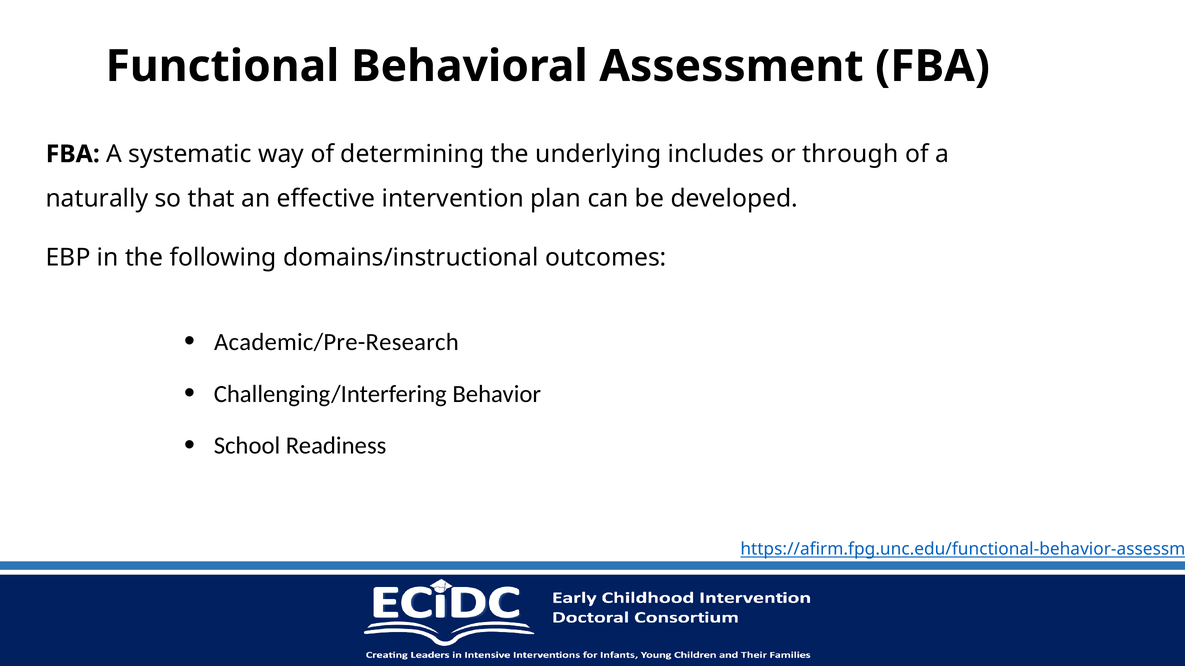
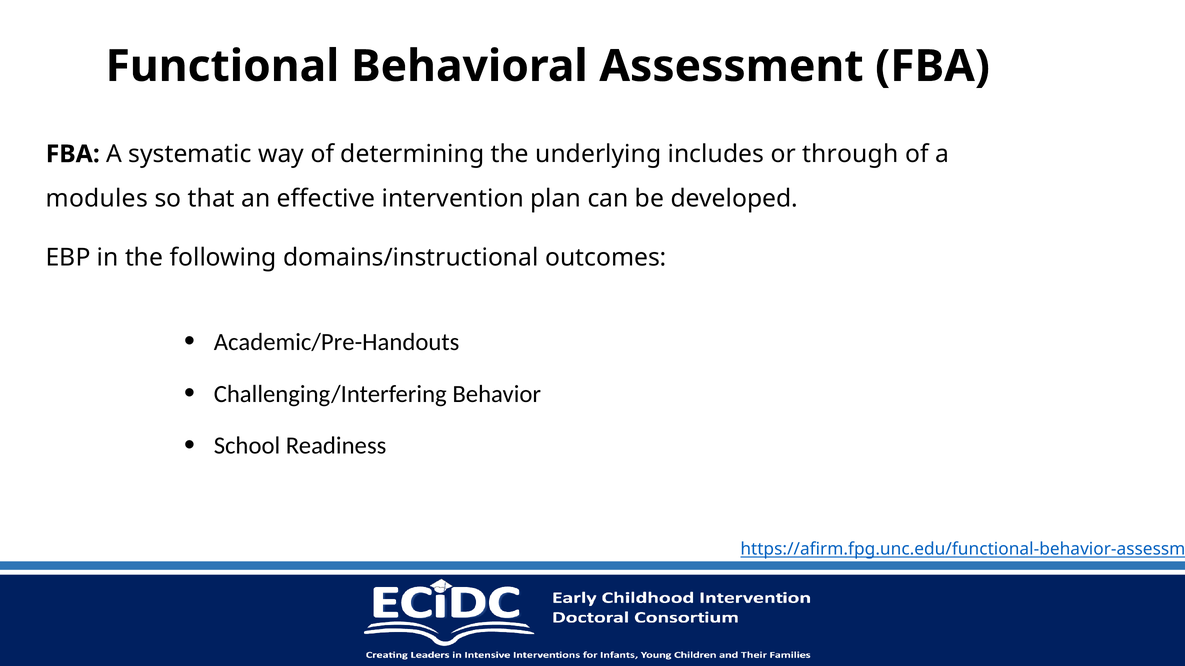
naturally: naturally -> modules (97, 199)
Academic/Pre-Research: Academic/Pre-Research -> Academic/Pre-Handouts (337, 342)
